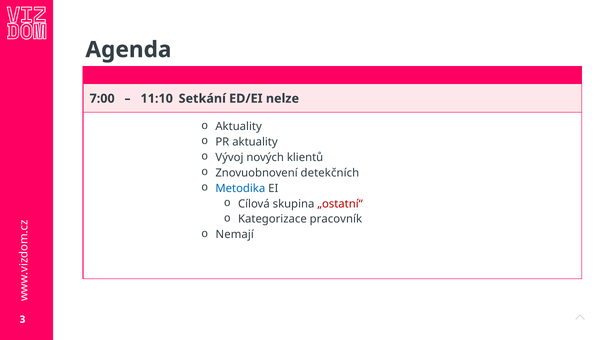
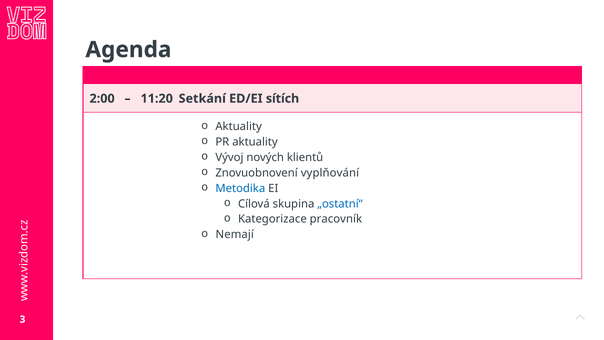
7:00: 7:00 -> 2:00 (102, 98)
11:10: 11:10 -> 11:20 (157, 98)
nelze: nelze -> sítích (282, 98)
detekčních: detekčních -> vyplňování (330, 173)
„ostatní“ colour: red -> blue (340, 204)
